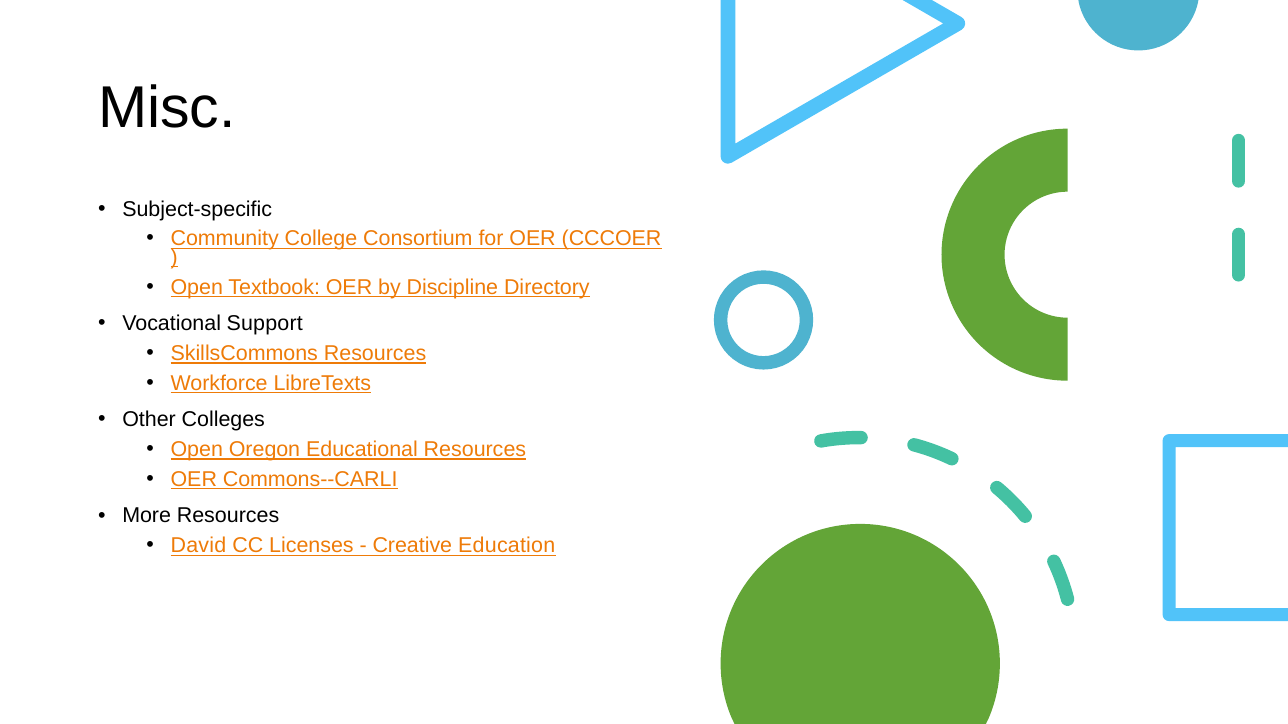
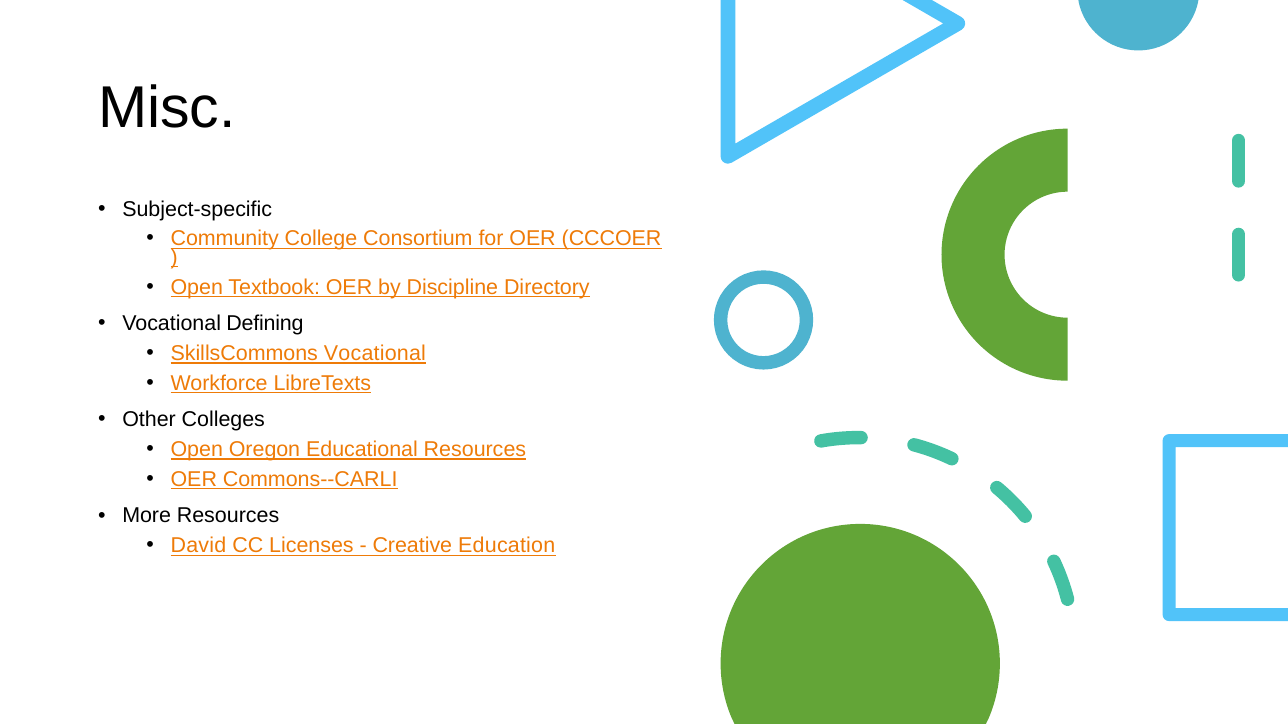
Support: Support -> Defining (265, 324)
SkillsCommons Resources: Resources -> Vocational (375, 354)
